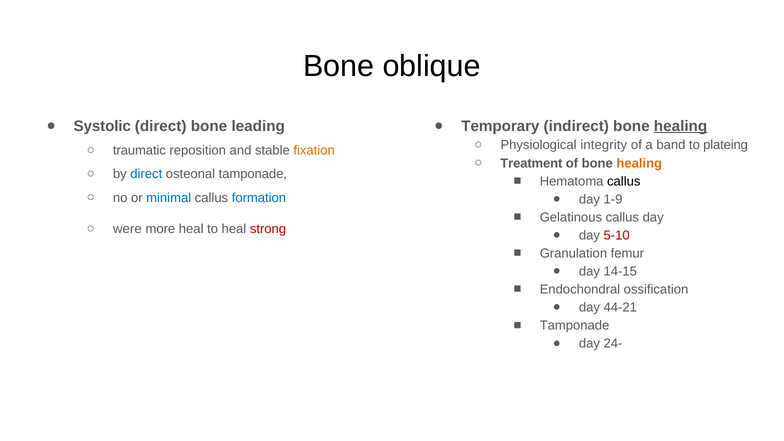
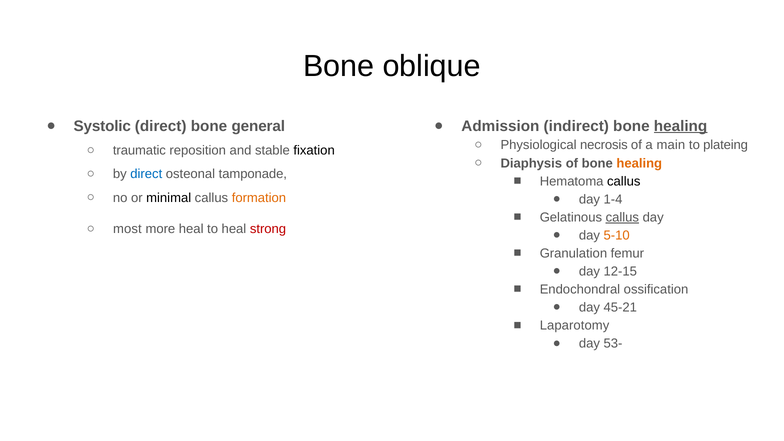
leading: leading -> general (258, 126)
Temporary: Temporary -> Admission (500, 126)
integrity: integrity -> necrosis (604, 145)
band: band -> main (671, 145)
fixation colour: orange -> black (314, 151)
Treatment: Treatment -> Diaphysis (531, 163)
minimal colour: blue -> black (169, 198)
formation colour: blue -> orange (259, 198)
1-9: 1-9 -> 1-4 (613, 199)
callus underline: none -> present (622, 217)
were: were -> most (127, 229)
5-10 colour: red -> orange (617, 235)
14-15: 14-15 -> 12-15 (620, 271)
44-21: 44-21 -> 45-21 (620, 307)
Tamponade: Tamponade -> Laparotomy (575, 325)
24-: 24- -> 53- (613, 343)
